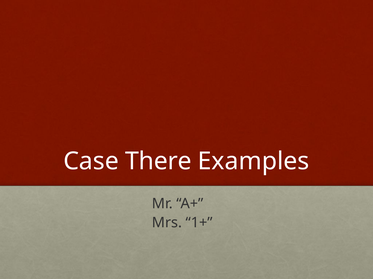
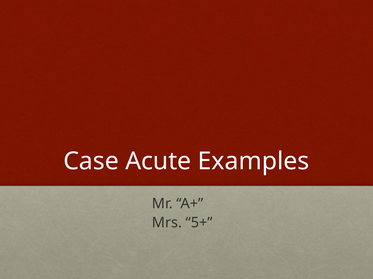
There: There -> Acute (158, 162)
1+: 1+ -> 5+ (199, 223)
